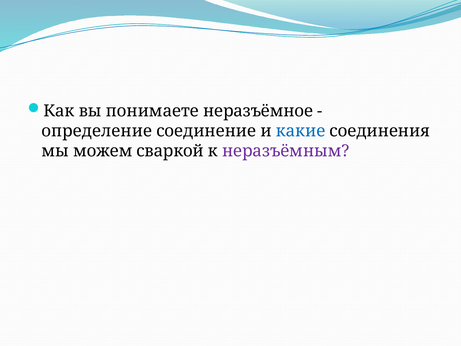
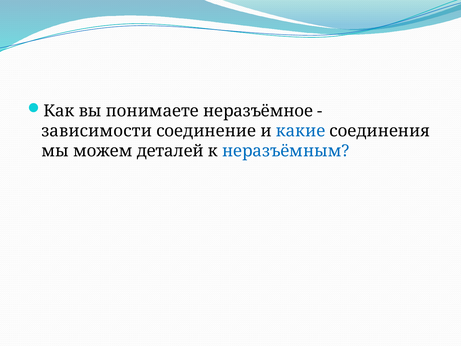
определение: определение -> зависимости (97, 131)
сваркой: сваркой -> деталей (170, 151)
неразъёмным colour: purple -> blue (286, 151)
